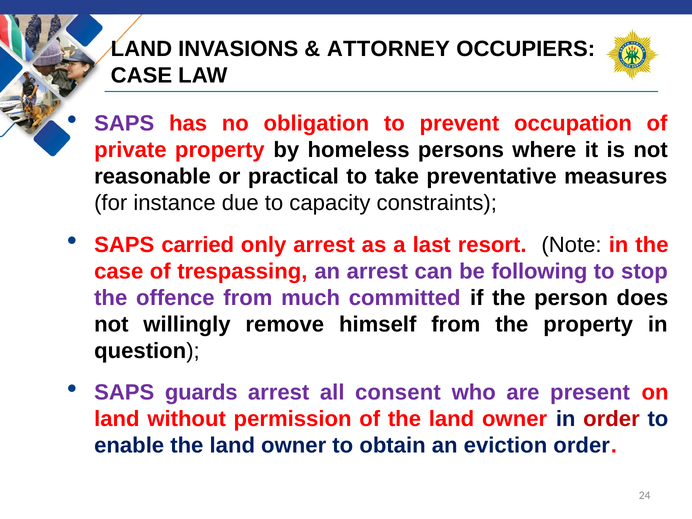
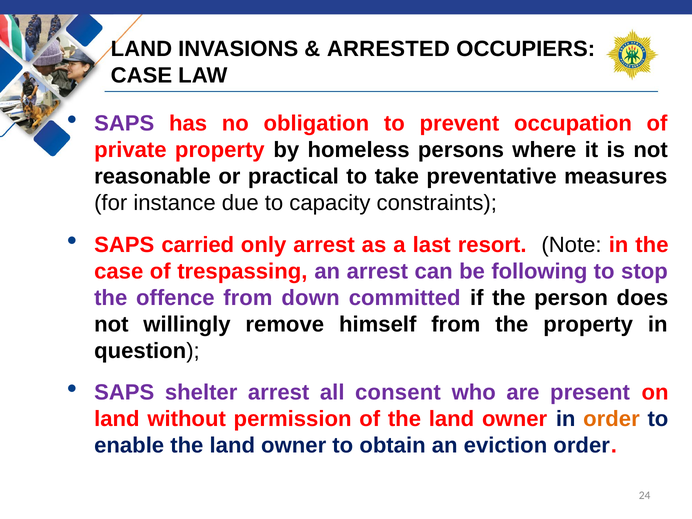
ATTORNEY: ATTORNEY -> ARRESTED (388, 49)
much: much -> down (311, 298)
guards: guards -> shelter (201, 392)
order colour: red -> orange (611, 419)
